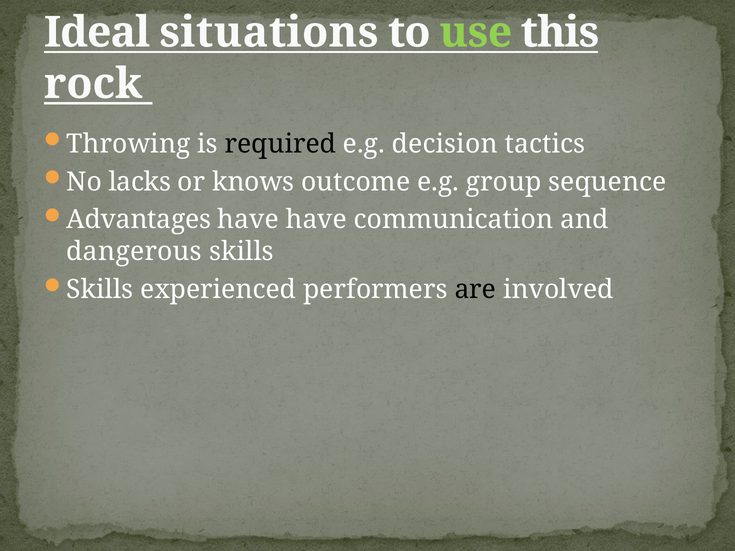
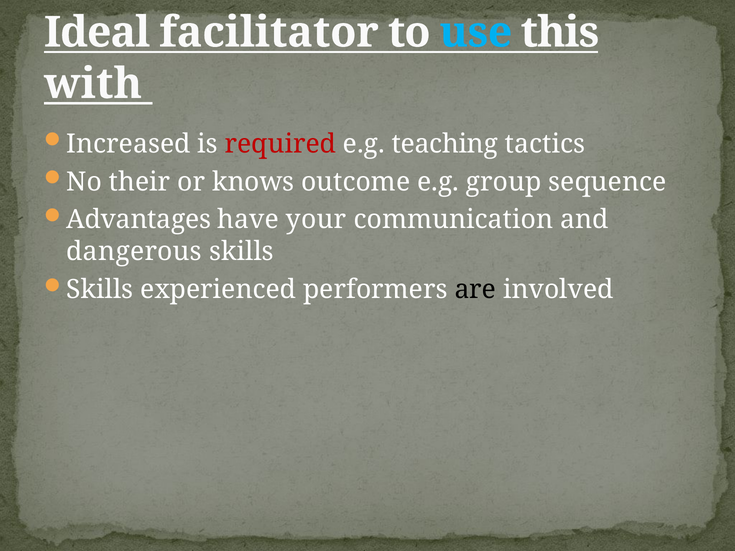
situations: situations -> facilitator (269, 32)
use colour: light green -> light blue (476, 32)
rock: rock -> with (93, 84)
Throwing: Throwing -> Increased (128, 144)
required colour: black -> red (280, 144)
decision: decision -> teaching (445, 144)
lacks: lacks -> their (140, 182)
have have: have -> your (316, 220)
